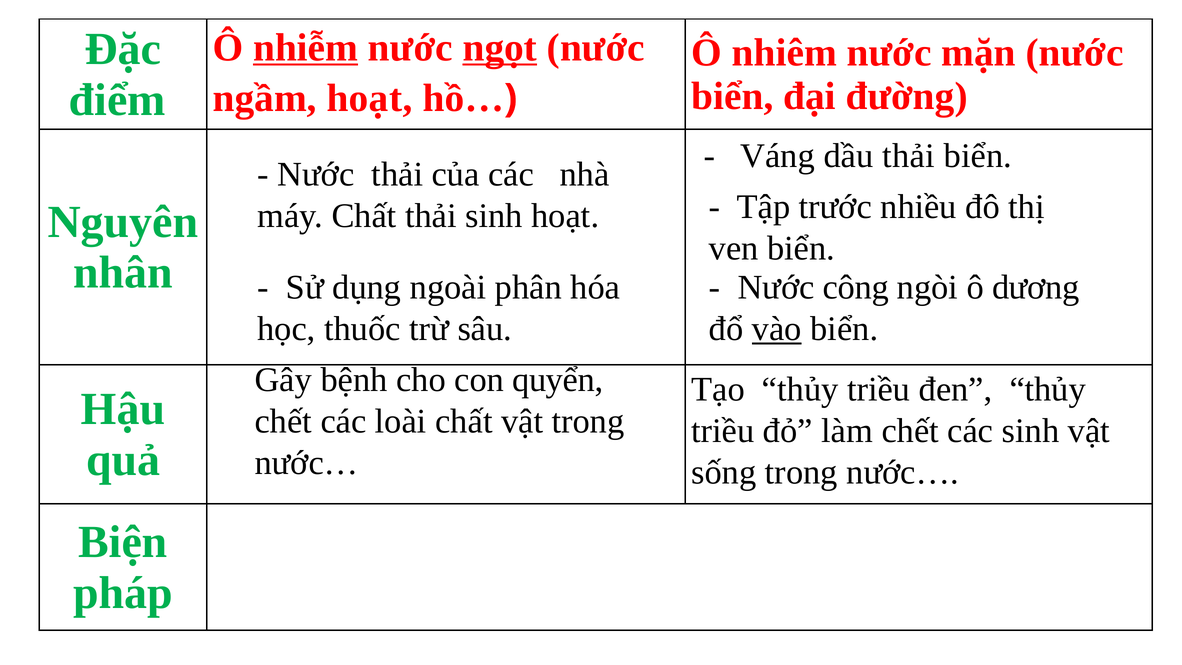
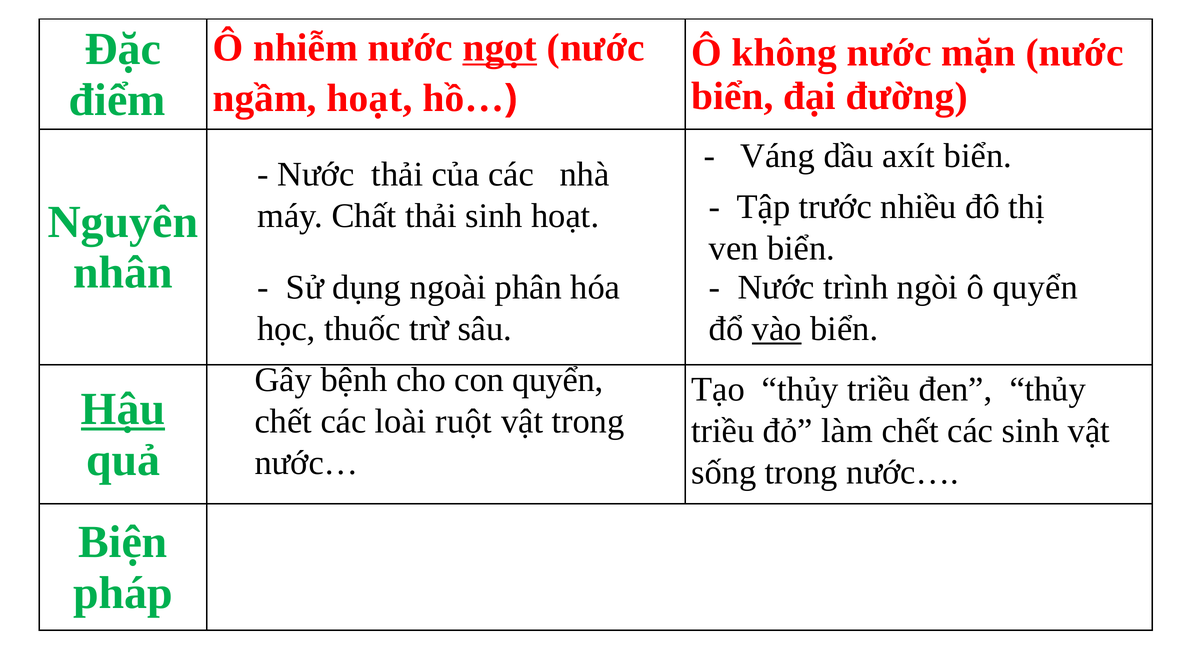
nhiễm underline: present -> none (306, 48)
nhiêm: nhiêm -> không (784, 53)
dầu thải: thải -> axít (908, 156)
công: công -> trình (856, 287)
ô dương: dương -> quyển (1035, 287)
Hậu underline: none -> present (123, 409)
loài chất: chất -> ruột (464, 421)
